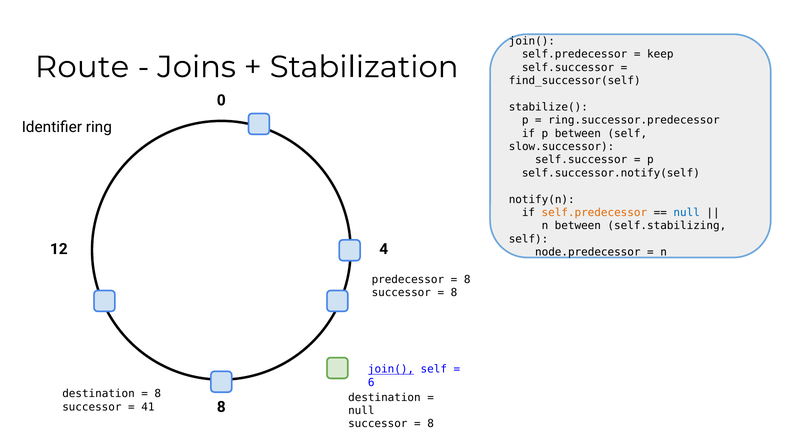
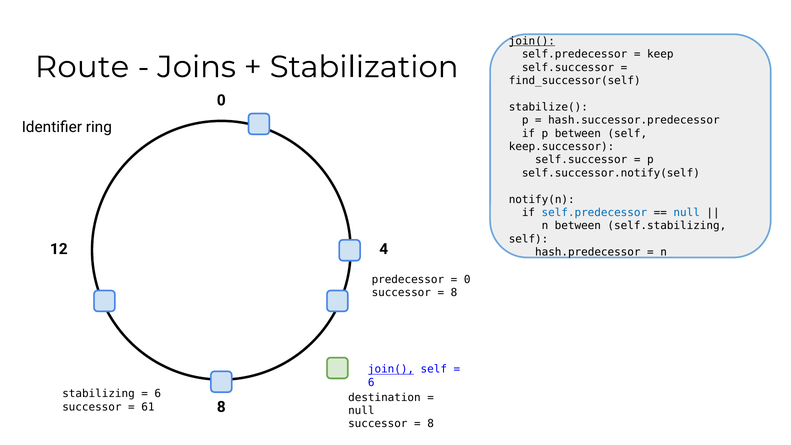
join( underline: none -> present (532, 41)
ring.successor.predecessor: ring.successor.predecessor -> hash.successor.predecessor (634, 120)
slow.successor: slow.successor -> keep.successor (562, 147)
self.predecessor colour: orange -> blue (594, 213)
node.predecessor: node.predecessor -> hash.predecessor (588, 252)
8: 8 -> 0 (467, 279)
destination: destination -> stabilizing (99, 394)
8: 8 -> 6 (158, 394)
41: 41 -> 61 (148, 407)
